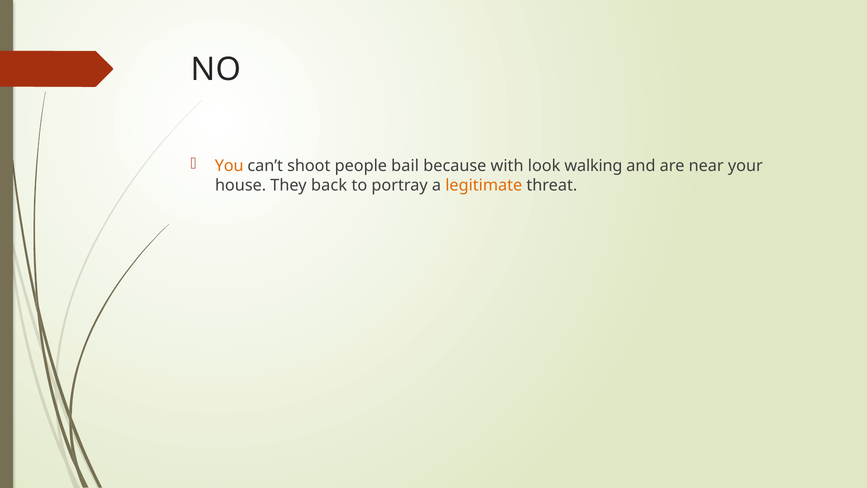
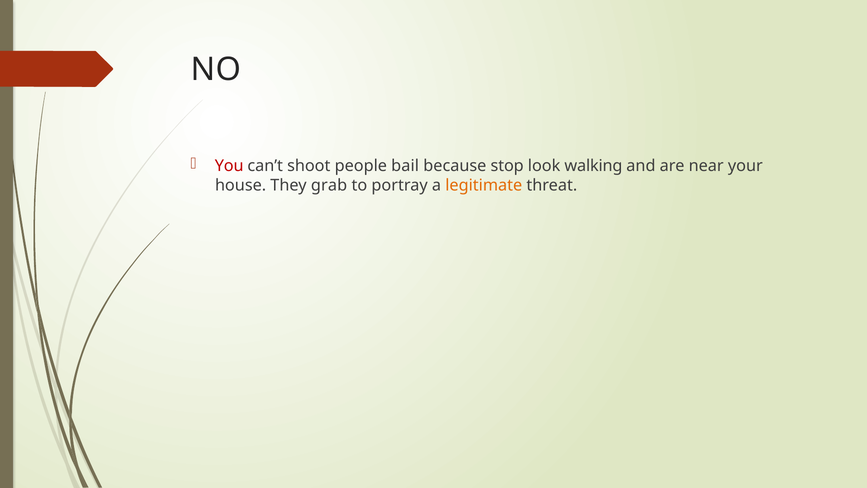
You colour: orange -> red (229, 166)
with: with -> stop (507, 166)
back: back -> grab (329, 185)
